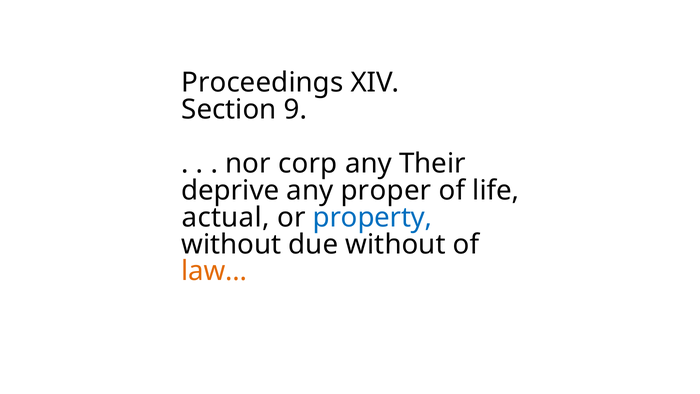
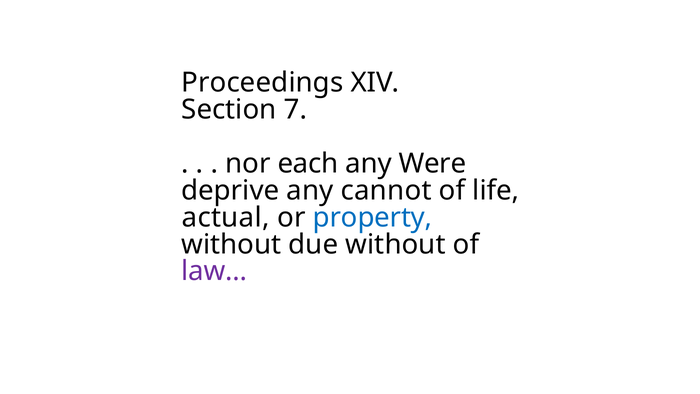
9: 9 -> 7 (295, 110)
corp: corp -> each (308, 163)
Their: Their -> Were (432, 163)
proper: proper -> cannot (386, 190)
law… colour: orange -> purple (214, 271)
